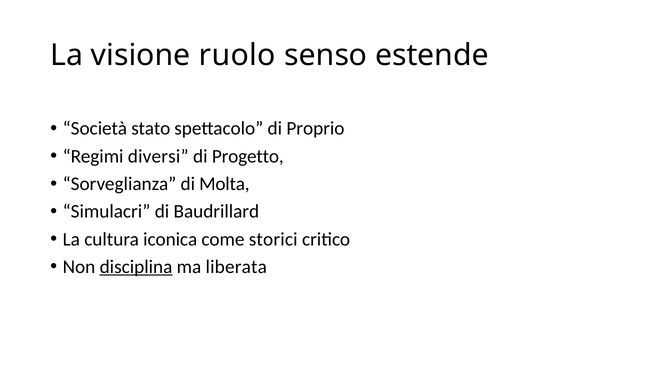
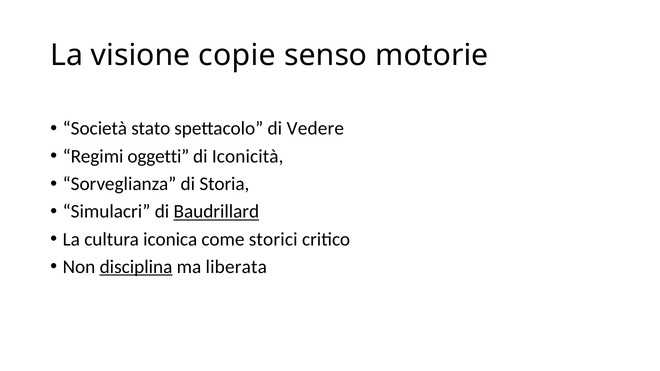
ruolo: ruolo -> copie (237, 55)
estende: estende -> motorie (432, 55)
Proprio: Proprio -> Vedere (315, 129)
diversi: diversi -> oggetti (158, 156)
Progetto: Progetto -> Iconicità (248, 156)
Molta: Molta -> Storia (224, 184)
Baudrillard underline: none -> present (216, 212)
